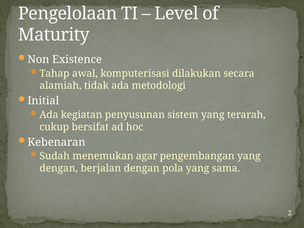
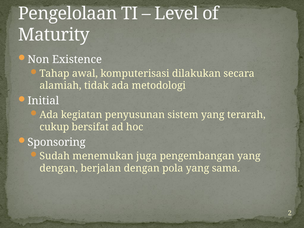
Kebenaran: Kebenaran -> Sponsoring (57, 142)
agar: agar -> juga (147, 156)
